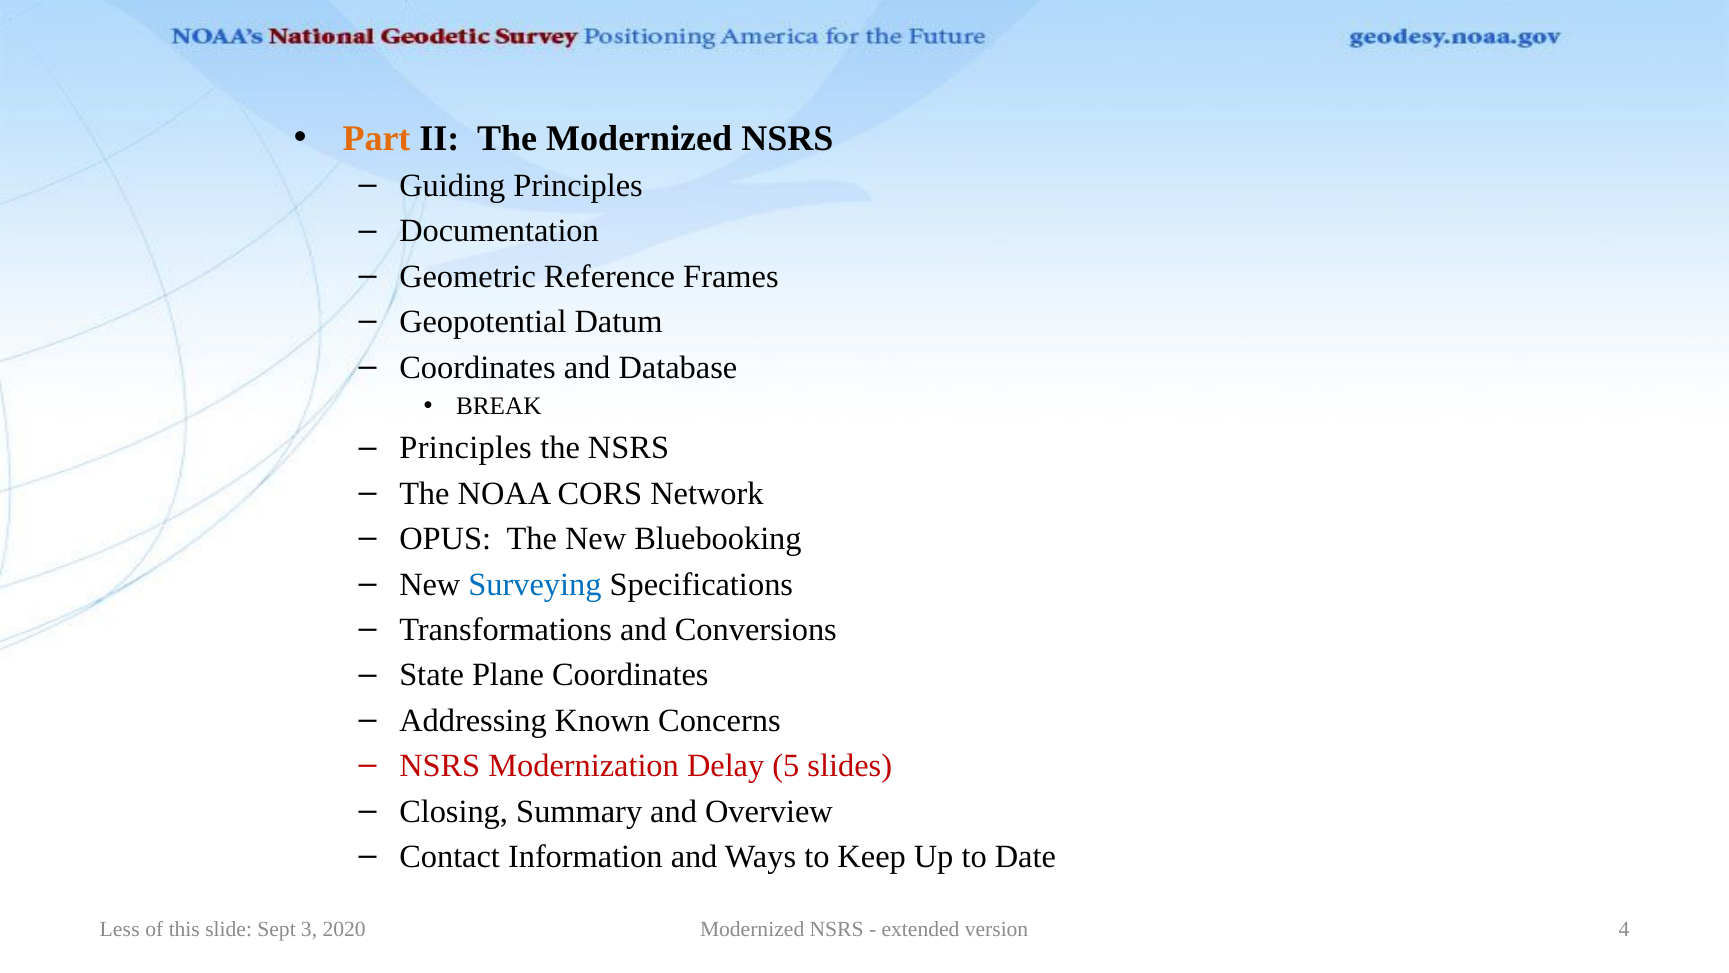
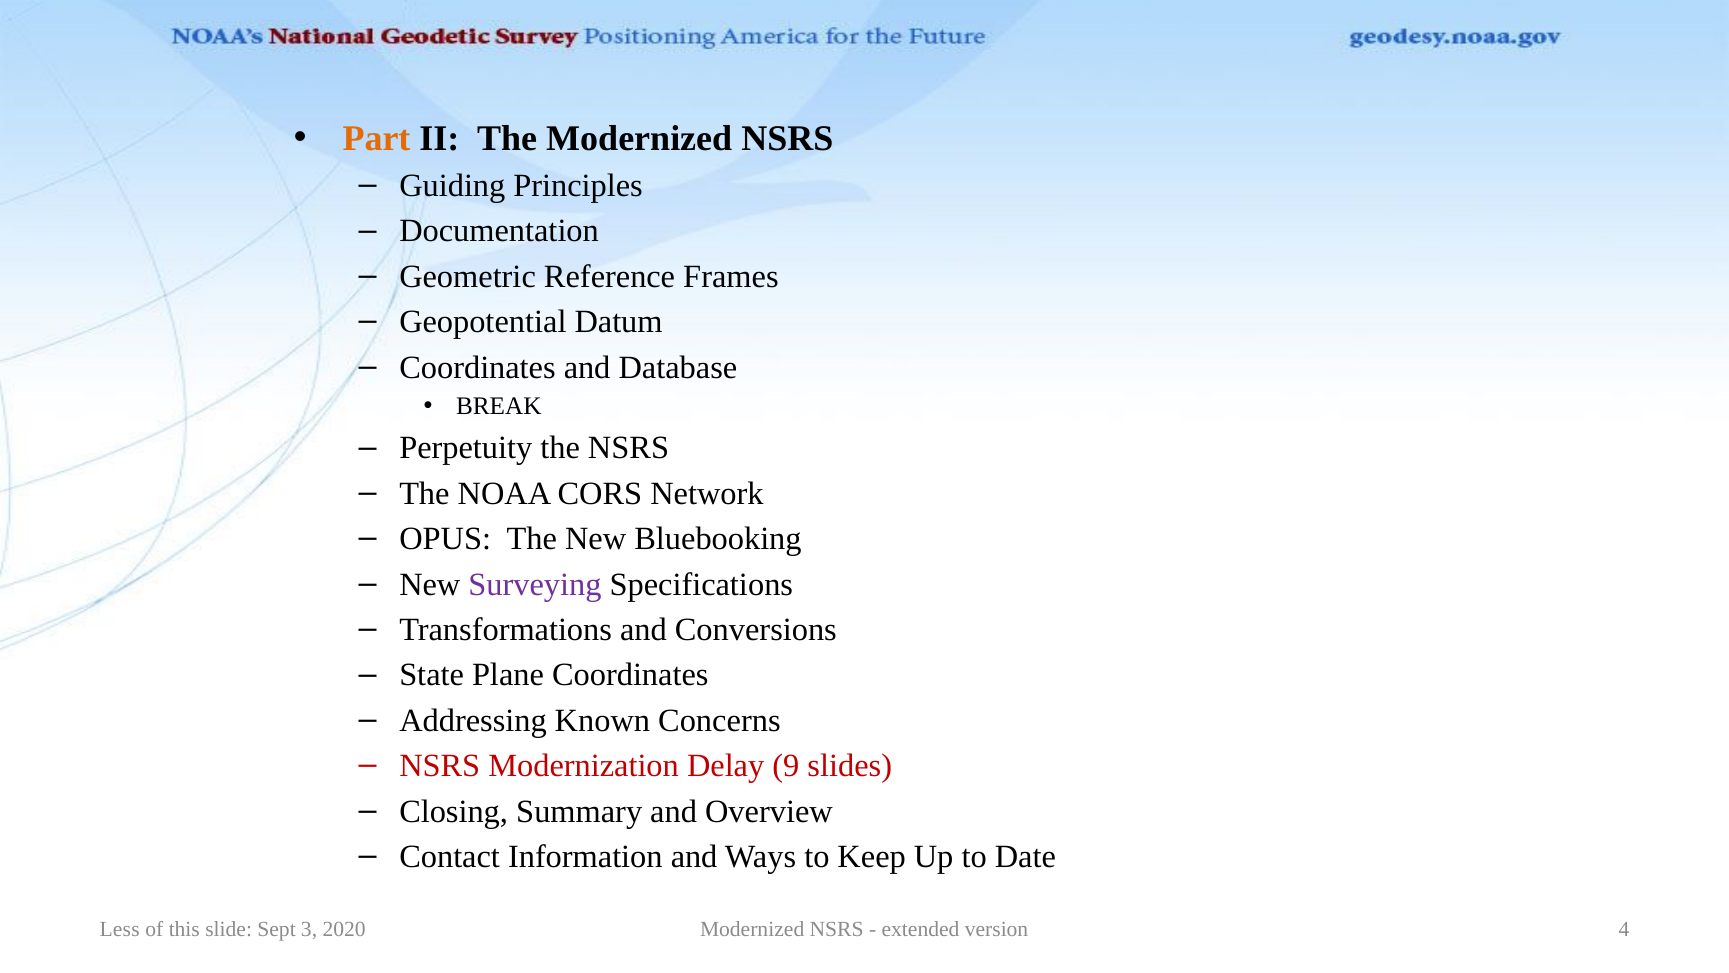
Principles: Principles -> Perpetuity (466, 448)
Surveying colour: blue -> purple (535, 584)
5: 5 -> 9 (786, 766)
